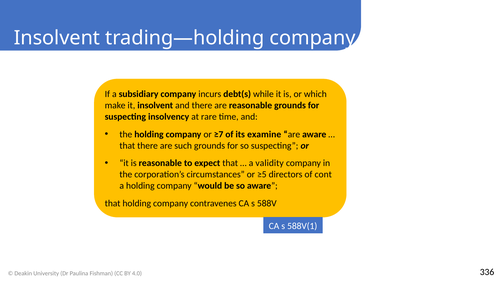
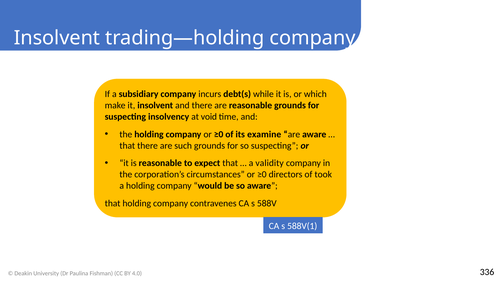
rare: rare -> void (209, 117)
company or ≥7: ≥7 -> ≥0 (219, 134)
circumstances or ≥5: ≥5 -> ≥0 (262, 175)
cont: cont -> took (323, 175)
